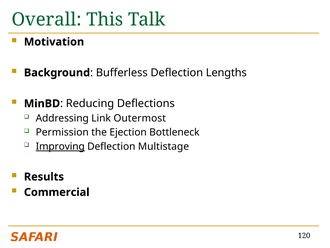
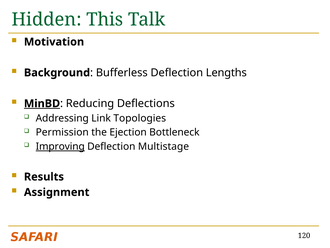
Overall: Overall -> Hidden (47, 19)
MinBD underline: none -> present (42, 103)
Outermost: Outermost -> Topologies (140, 118)
Commercial: Commercial -> Assignment (57, 192)
